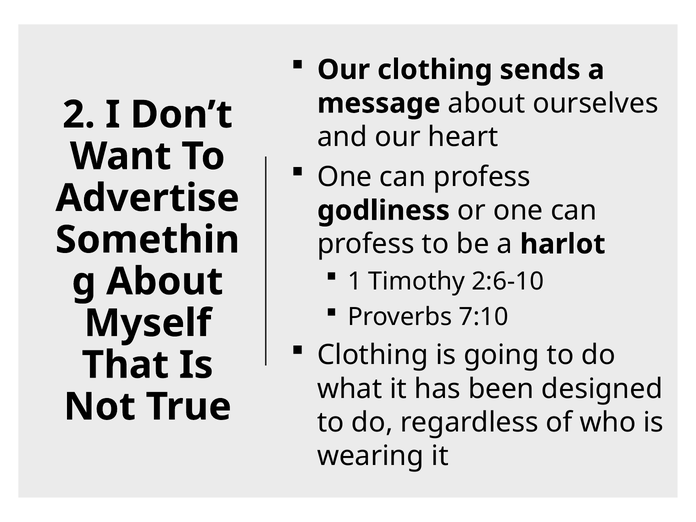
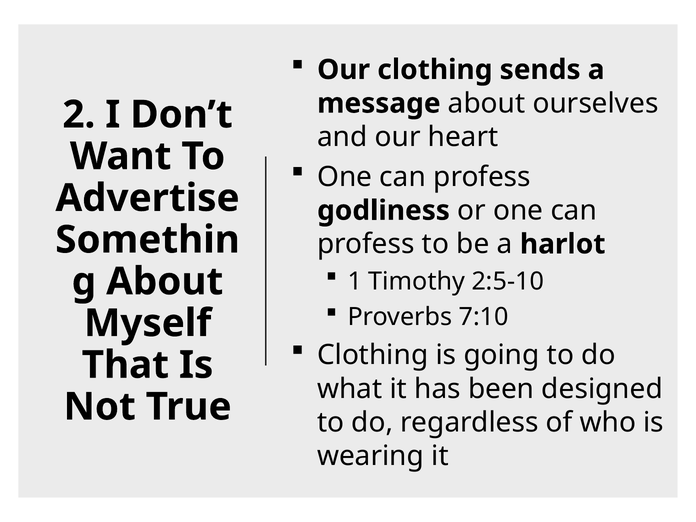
2:6-10: 2:6-10 -> 2:5-10 (508, 281)
